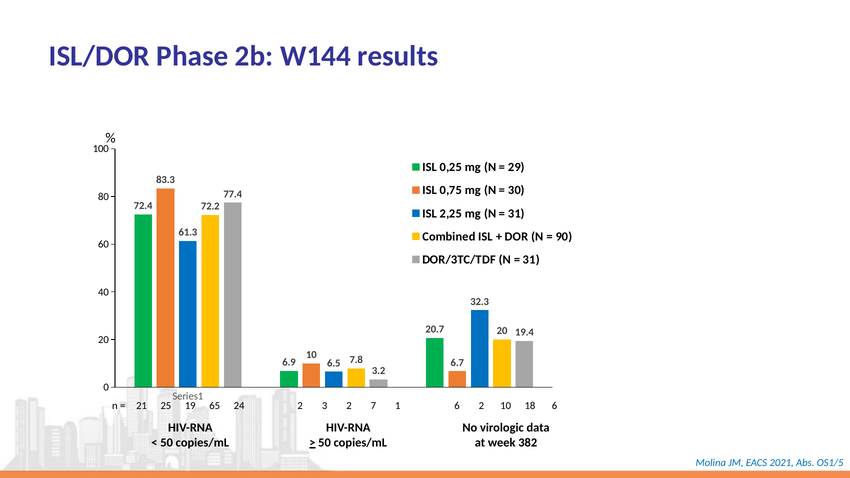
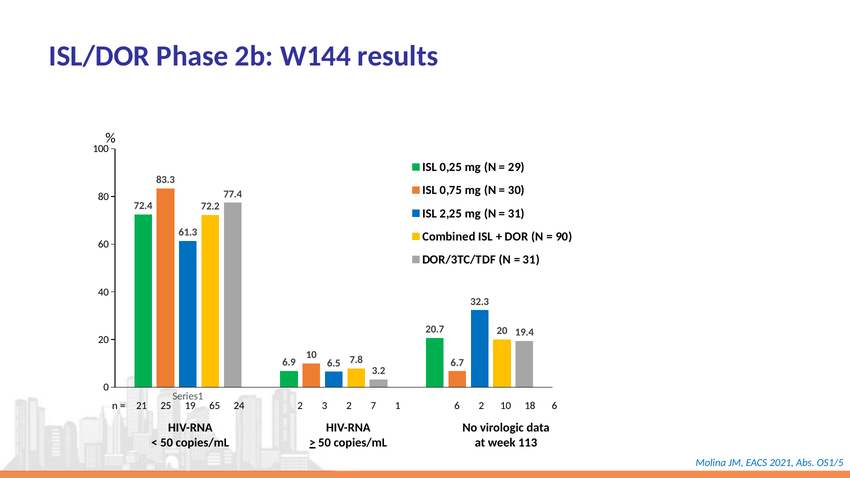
382: 382 -> 113 (528, 443)
